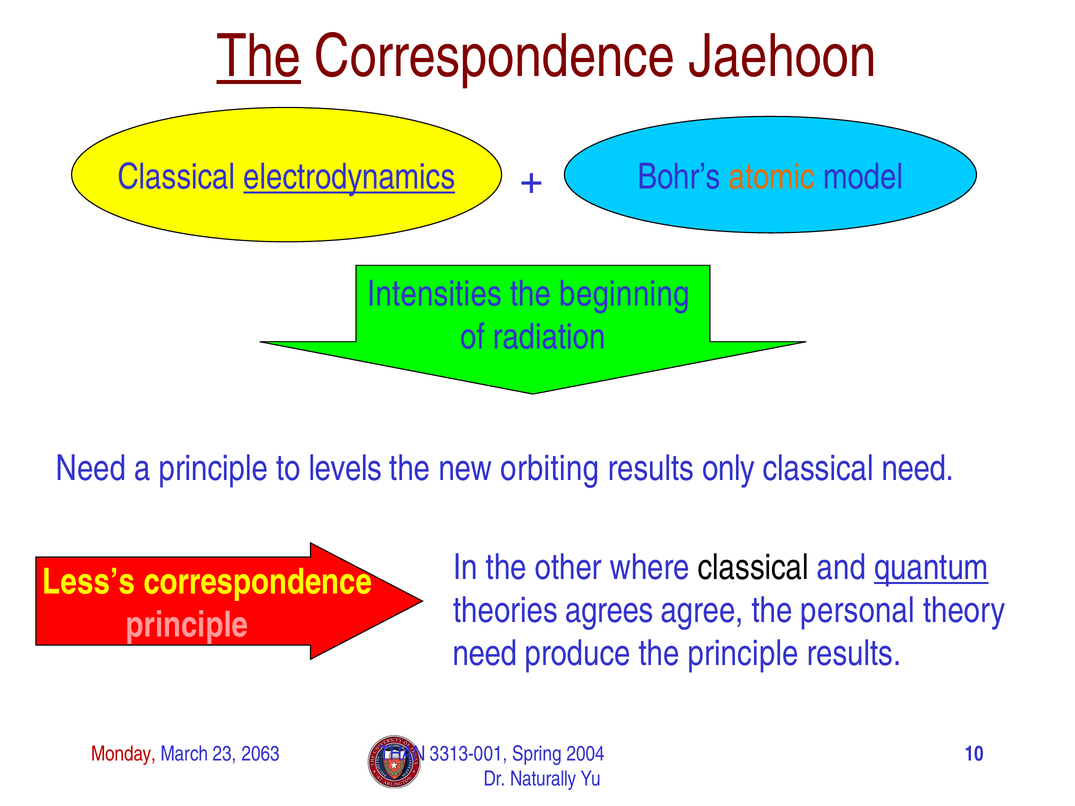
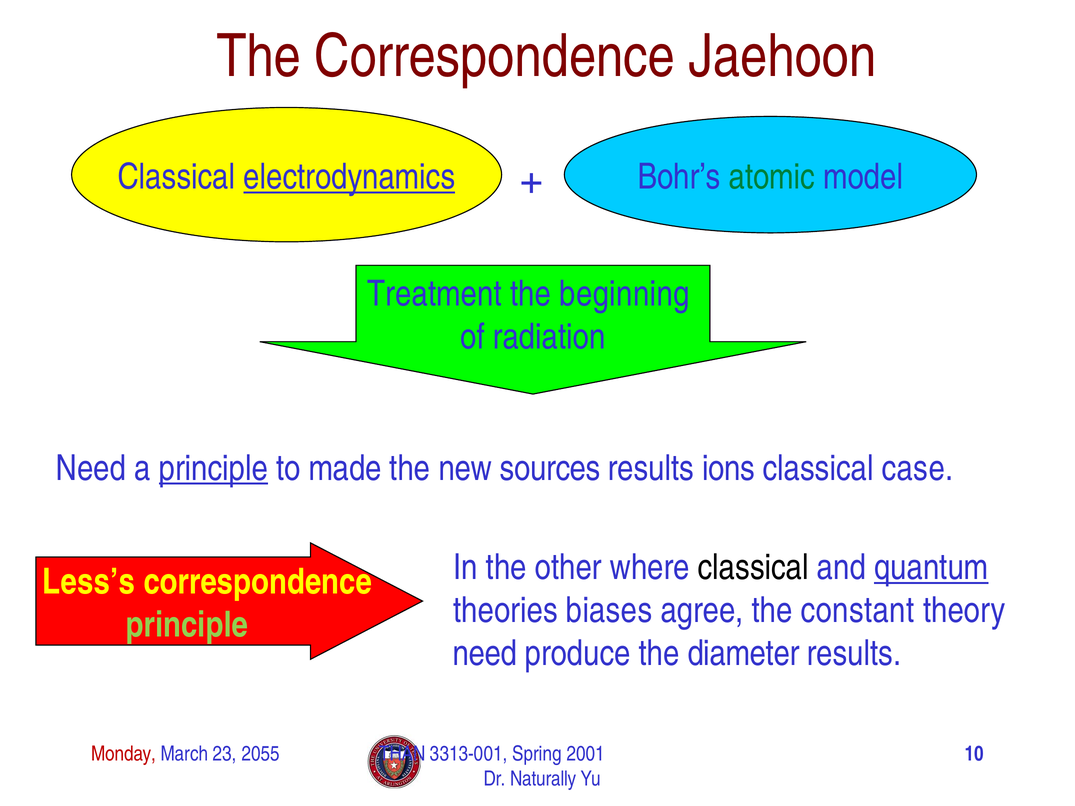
The underline: present -> none (259, 56)
atomic colour: orange -> green (772, 177)
Intensities: Intensities -> Treatment (435, 294)
principle underline: none -> present (213, 468)
levels: levels -> made (345, 468)
orbiting: orbiting -> sources (550, 468)
only: only -> ions (729, 468)
classical need: need -> case (918, 468)
agrees: agrees -> biases (609, 611)
personal: personal -> constant (858, 611)
principle colour: pink -> light green (187, 625)
the principle: principle -> diameter (743, 654)
2063: 2063 -> 2055 (261, 754)
2004: 2004 -> 2001 (586, 754)
